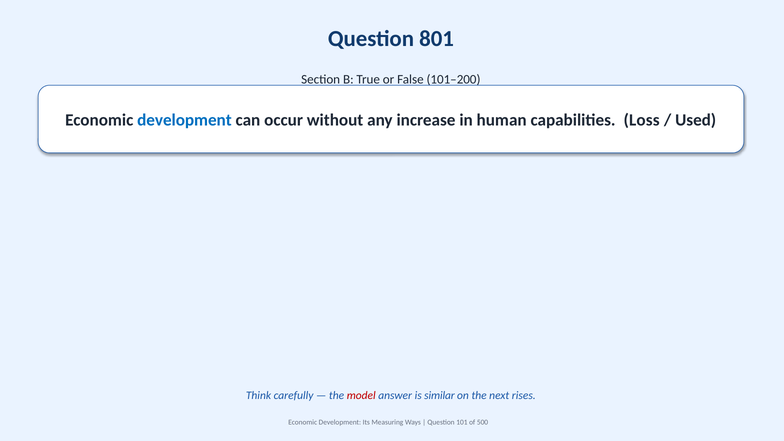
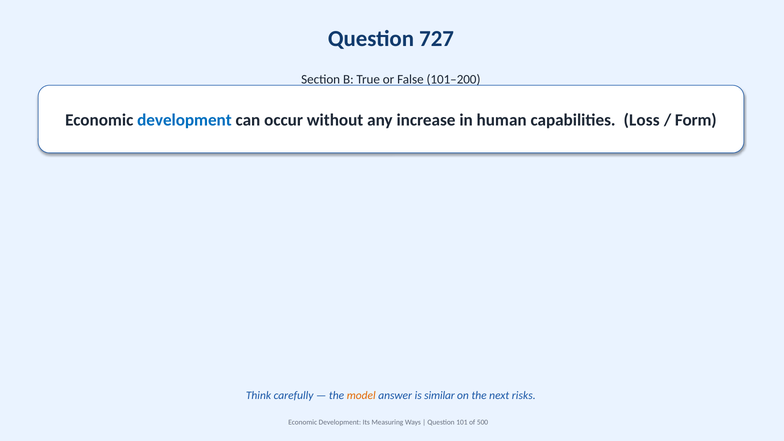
801: 801 -> 727 (437, 39)
Used: Used -> Form (696, 120)
model colour: red -> orange (361, 396)
rises: rises -> risks (524, 396)
